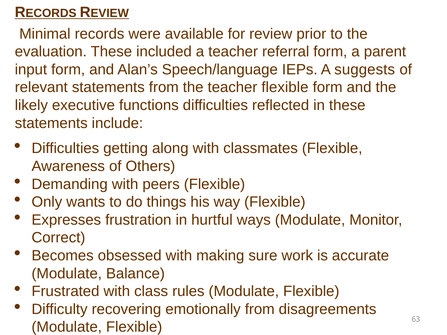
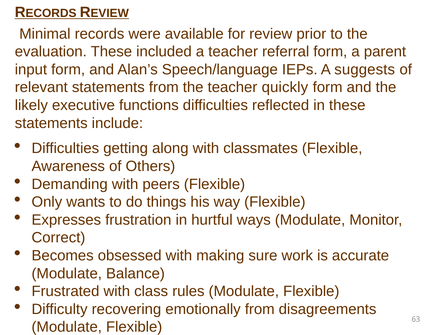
teacher flexible: flexible -> quickly (285, 87)
